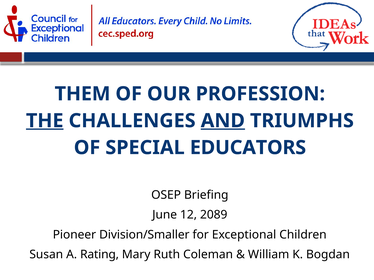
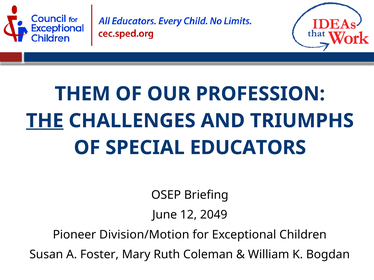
AND underline: present -> none (223, 121)
2089: 2089 -> 2049 (214, 215)
Division/Smaller: Division/Smaller -> Division/Motion (144, 235)
Rating: Rating -> Foster (99, 255)
